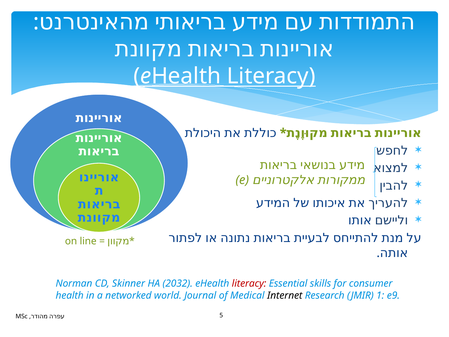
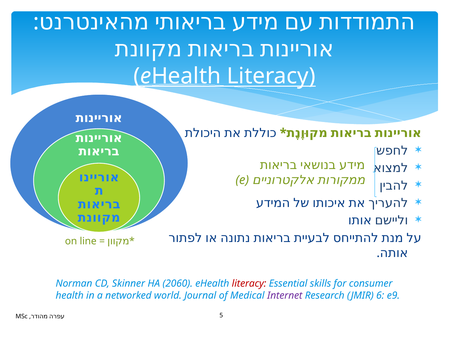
2032: 2032 -> 2060 (178, 283)
Internet colour: black -> purple (285, 295)
1: 1 -> 6 (380, 295)
